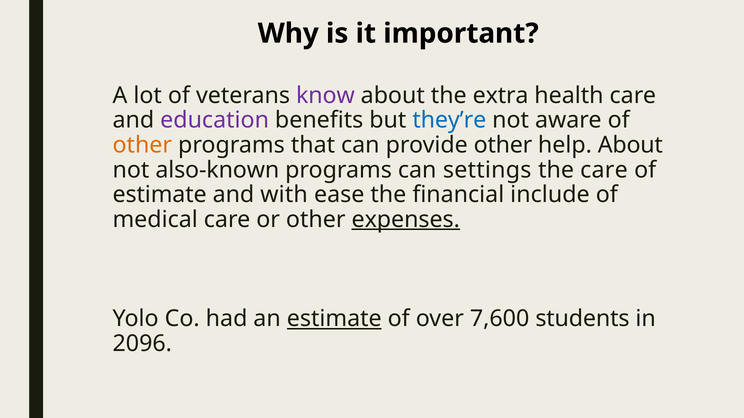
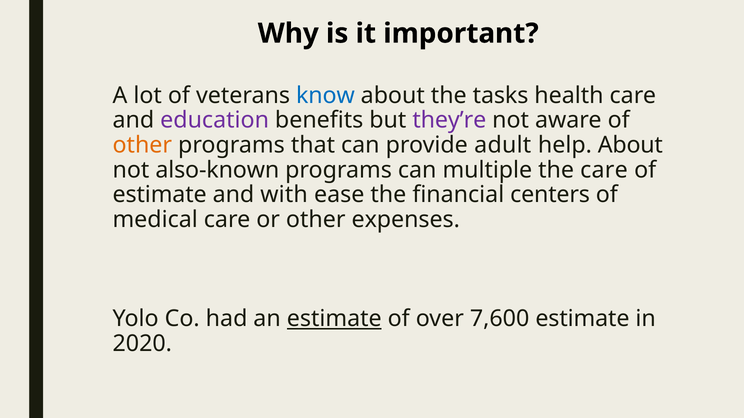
know colour: purple -> blue (325, 96)
extra: extra -> tasks (501, 96)
they’re colour: blue -> purple (449, 120)
provide other: other -> adult (503, 145)
settings: settings -> multiple (487, 170)
include: include -> centers (550, 195)
expenses underline: present -> none (406, 220)
7,600 students: students -> estimate (582, 319)
2096: 2096 -> 2020 (142, 344)
